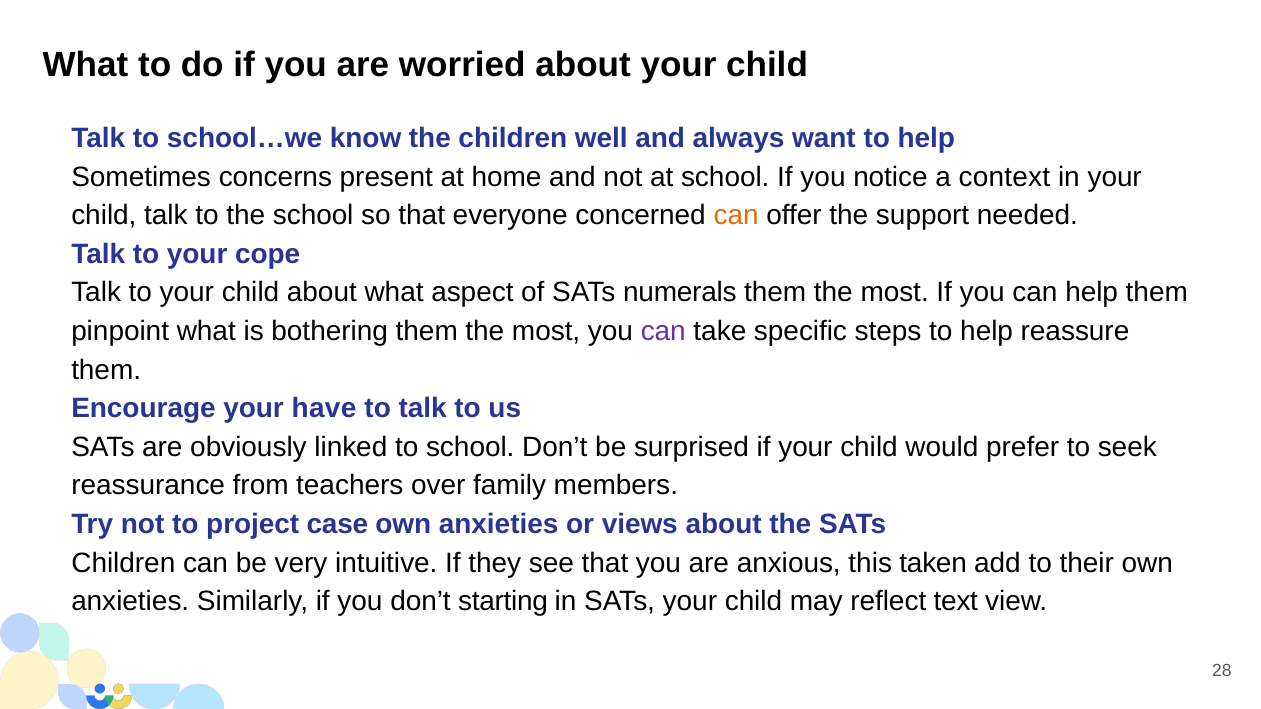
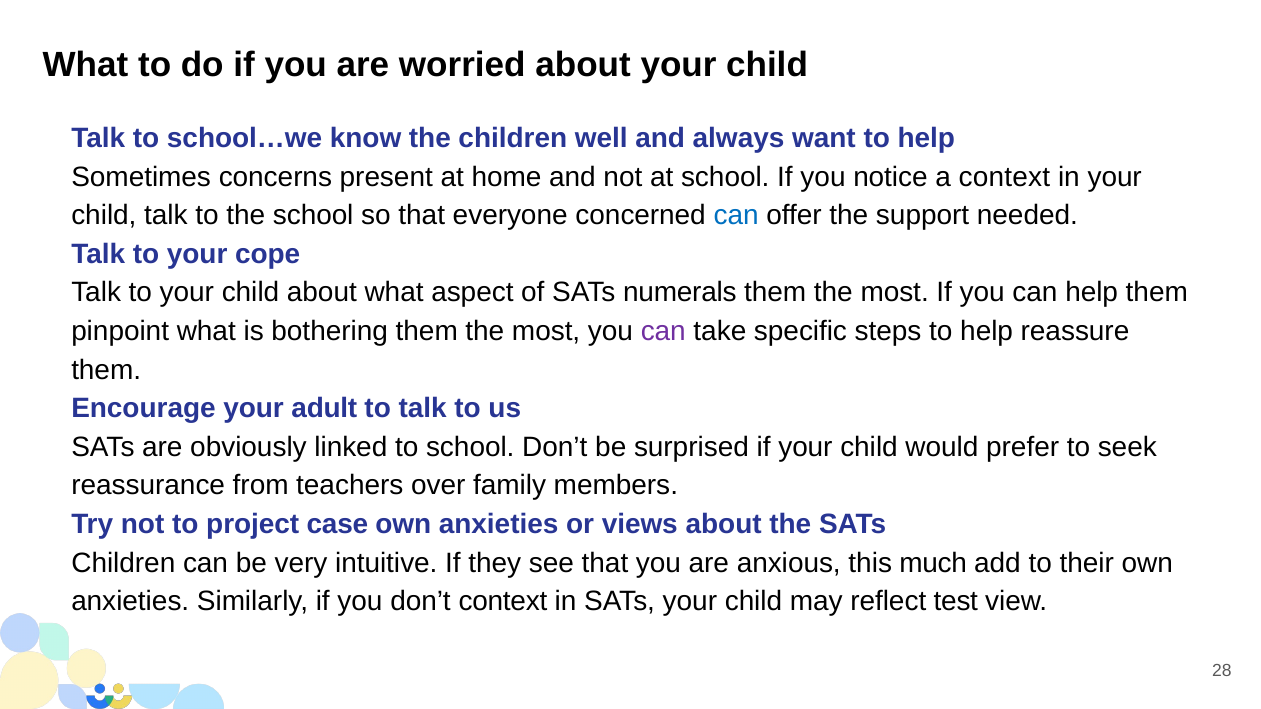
can colour: orange -> blue (736, 216)
have: have -> adult (324, 409)
taken: taken -> much (933, 563)
don’t starting: starting -> context (503, 602)
text: text -> test (956, 602)
